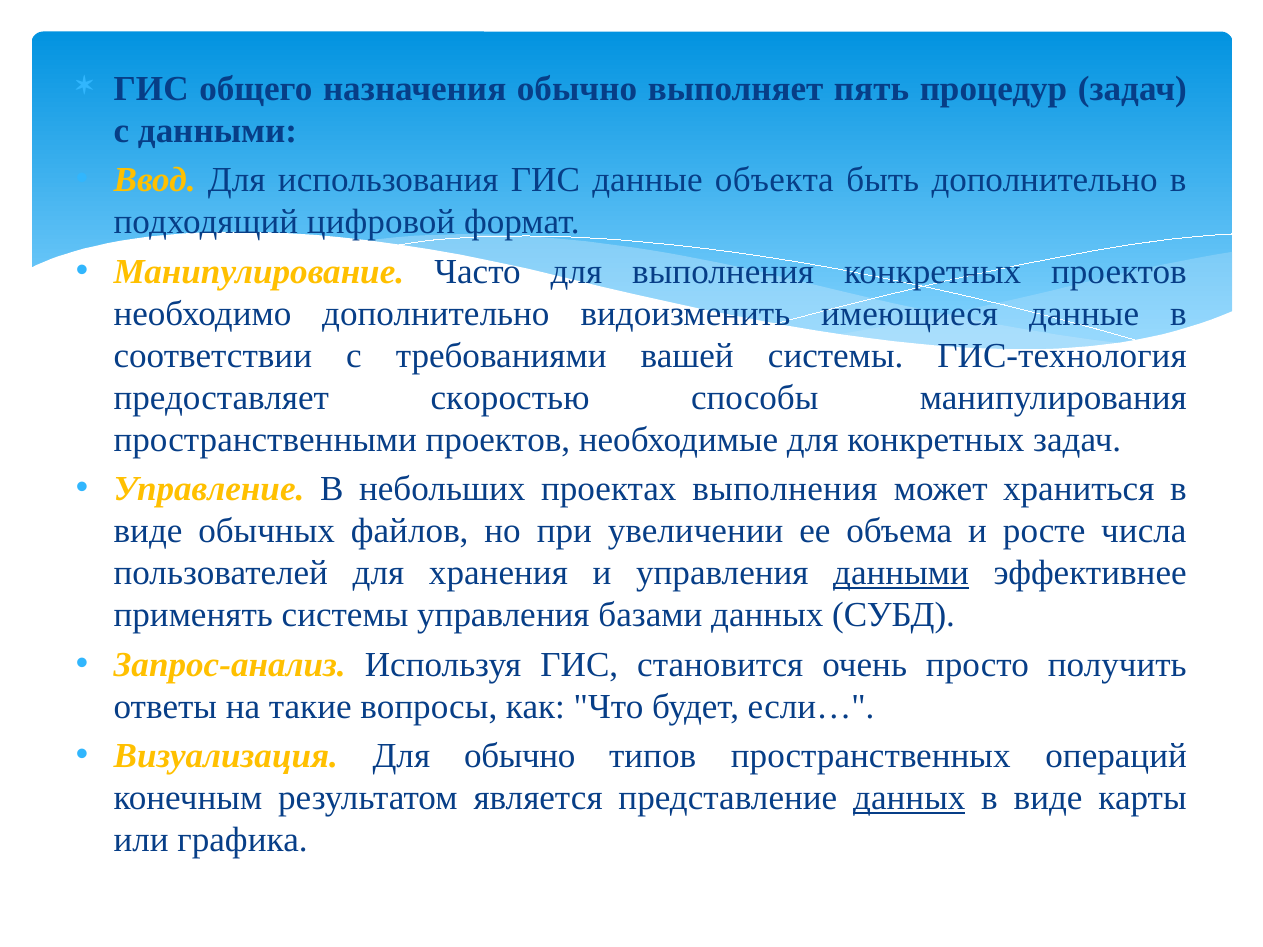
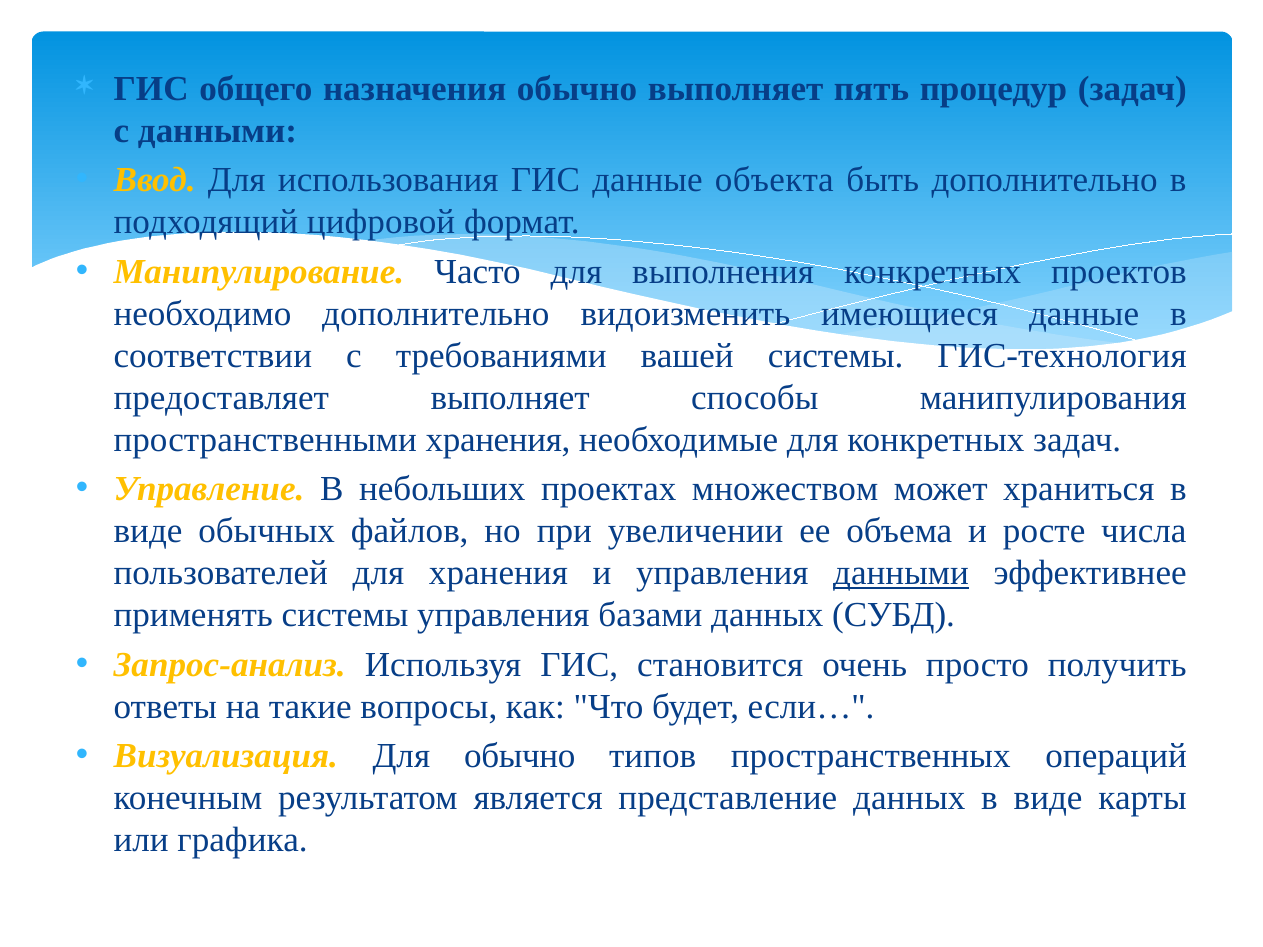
предоставляет скоростью: скоростью -> выполняет (510, 398)
пространственными проектов: проектов -> хранения (498, 440)
проектах выполнения: выполнения -> множеством (785, 489)
данных underline: present -> none (909, 798)
